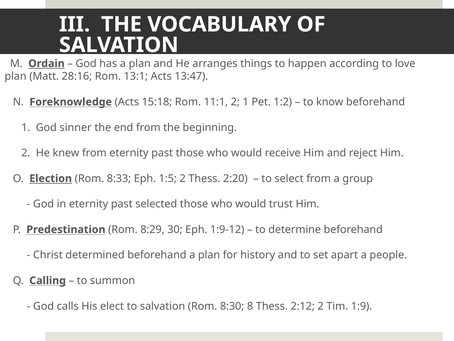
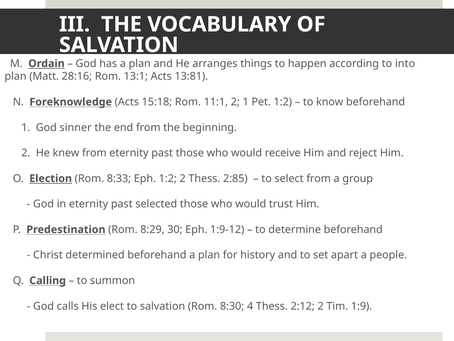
love: love -> into (405, 63)
13:47: 13:47 -> 13:81 (191, 76)
Eph 1:5: 1:5 -> 1:2 (168, 178)
2:20: 2:20 -> 2:85 (235, 178)
8: 8 -> 4 (250, 306)
